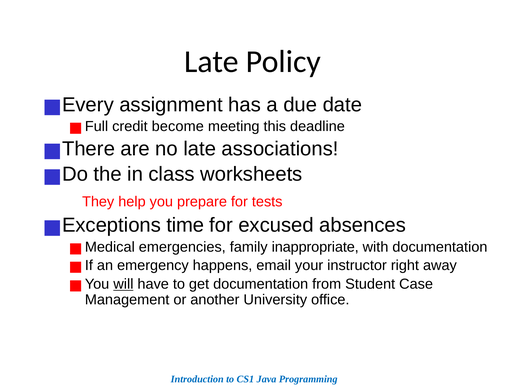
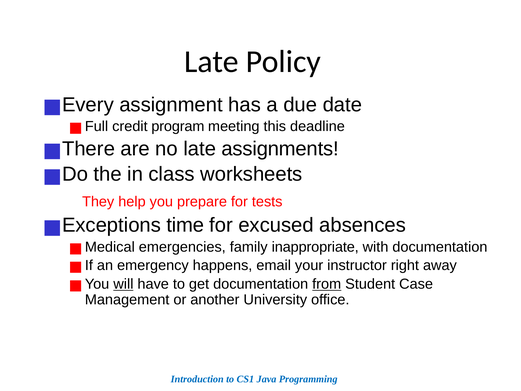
become: become -> program (178, 126)
associations: associations -> assignments (280, 149)
from underline: none -> present (327, 284)
